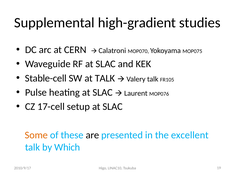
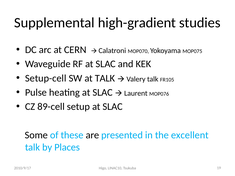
Stable-cell: Stable-cell -> Setup-cell (46, 78)
17-cell: 17-cell -> 89-cell (51, 107)
Some colour: orange -> black (36, 135)
Which: Which -> Places (67, 147)
